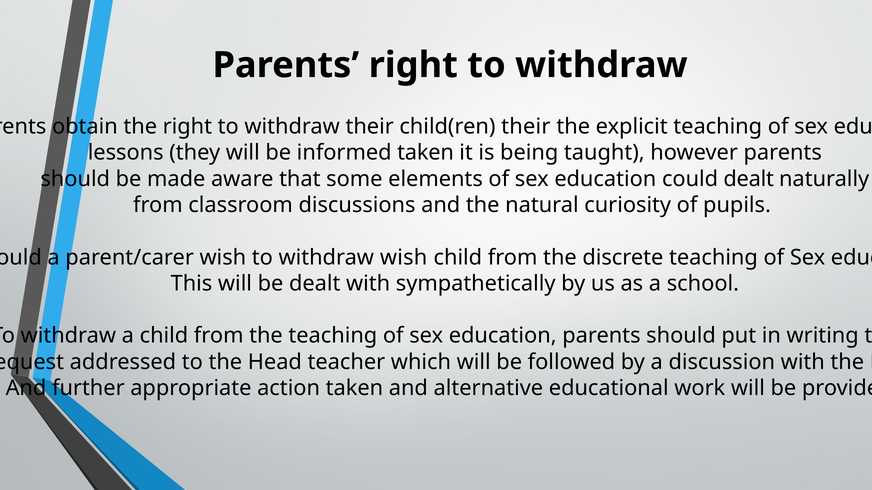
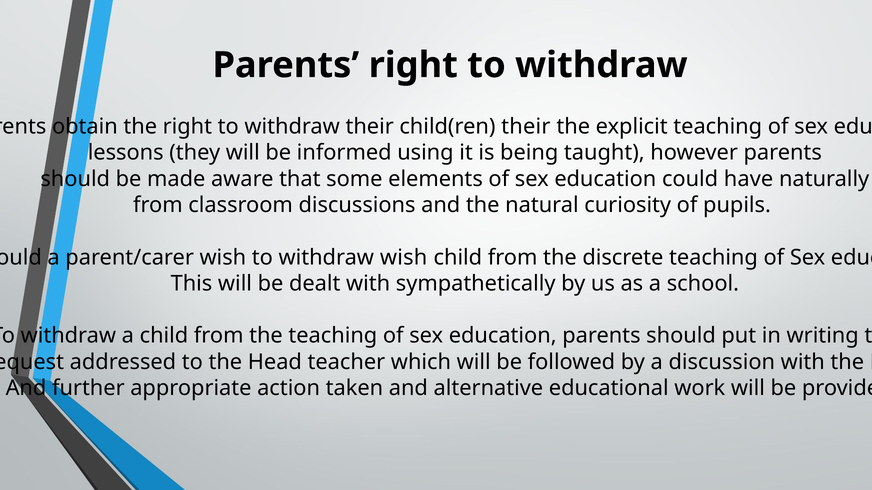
informed taken: taken -> using (425, 153)
could dealt: dealt -> have (749, 179)
